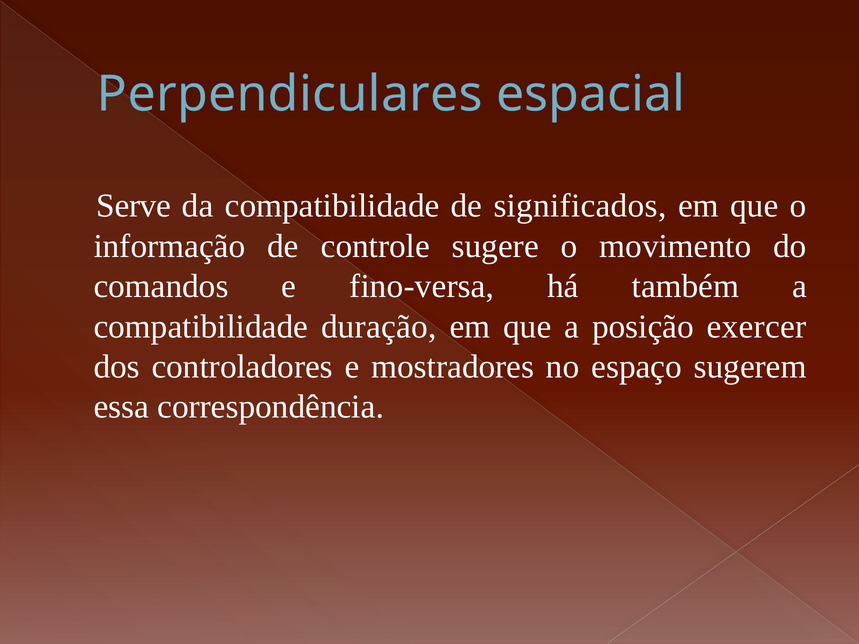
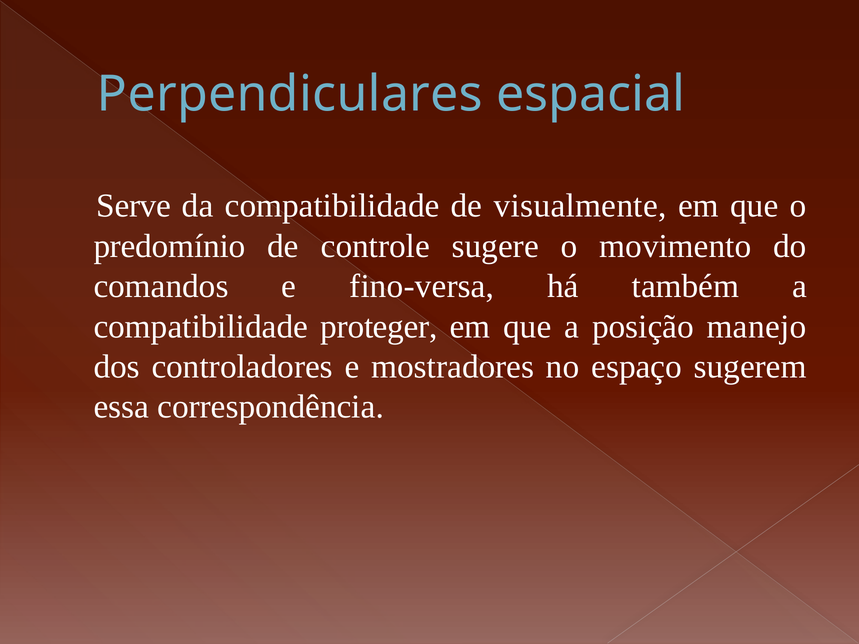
significados: significados -> visualmente (580, 206)
informação: informação -> predomínio (169, 246)
duração: duração -> proteger (379, 327)
exercer: exercer -> manejo (757, 327)
